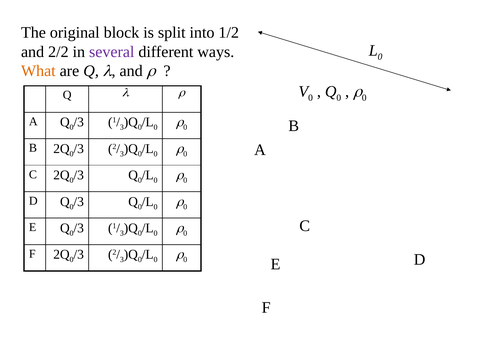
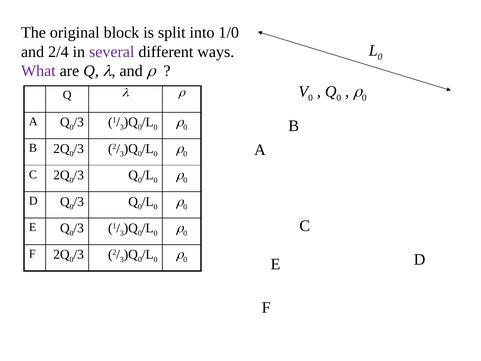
1/2: 1/2 -> 1/0 (229, 32)
2/2: 2/2 -> 2/4 (58, 52)
What colour: orange -> purple (38, 71)
